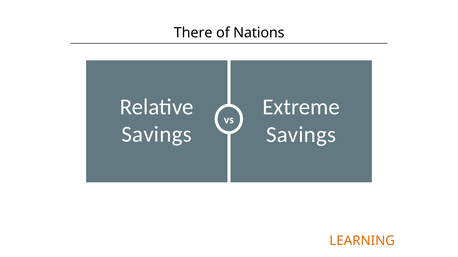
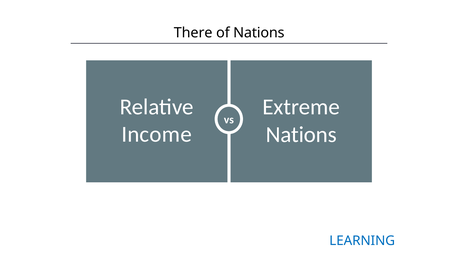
Savings: Savings -> Income (157, 135)
Savings: Savings -> Nations (301, 135)
LEARNING colour: orange -> blue (362, 241)
